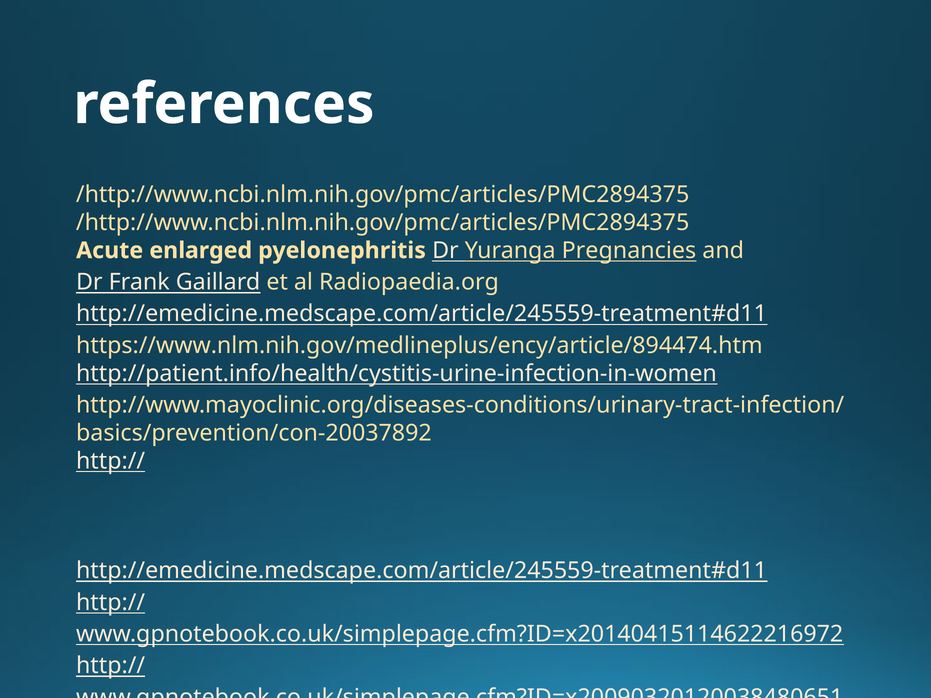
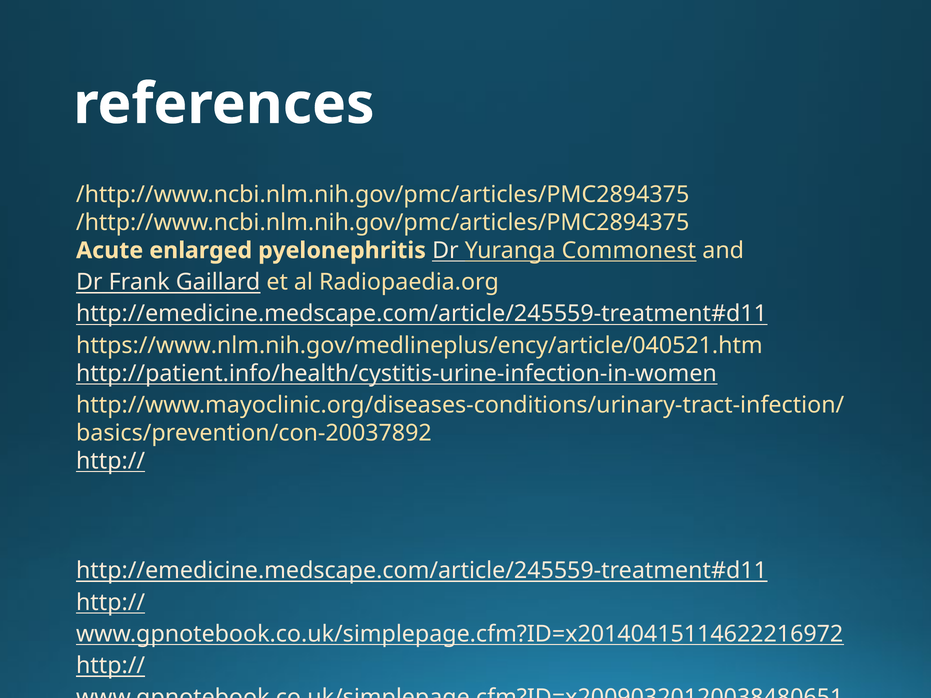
Pregnancies: Pregnancies -> Commonest (629, 251)
https://www.nlm.nih.gov/medlineplus/ency/article/894474.htm: https://www.nlm.nih.gov/medlineplus/ency/article/894474.htm -> https://www.nlm.nih.gov/medlineplus/ency/article/040521.htm (419, 346)
